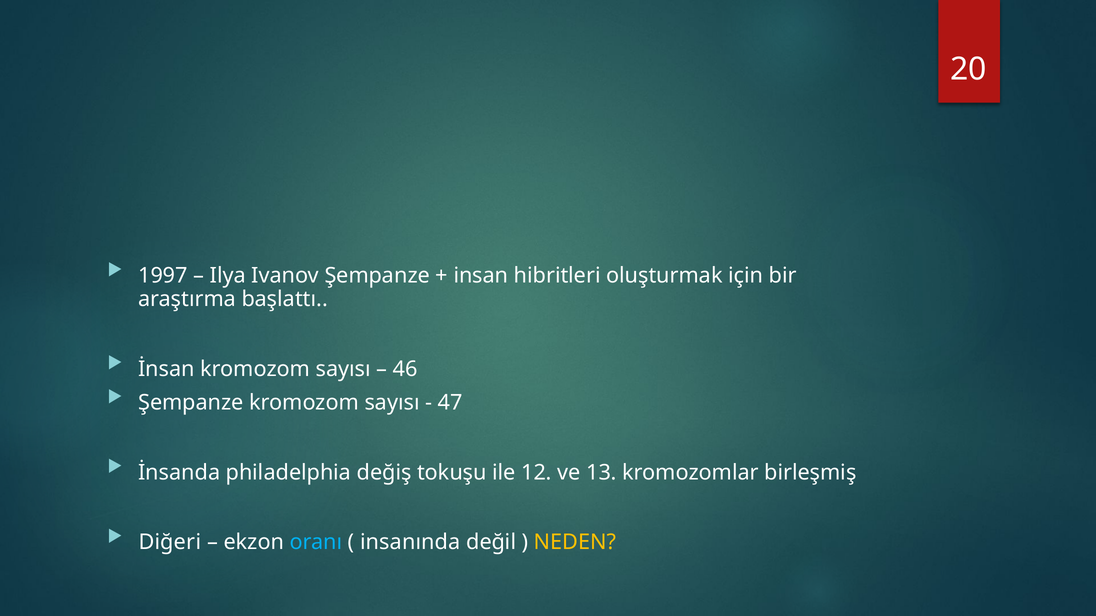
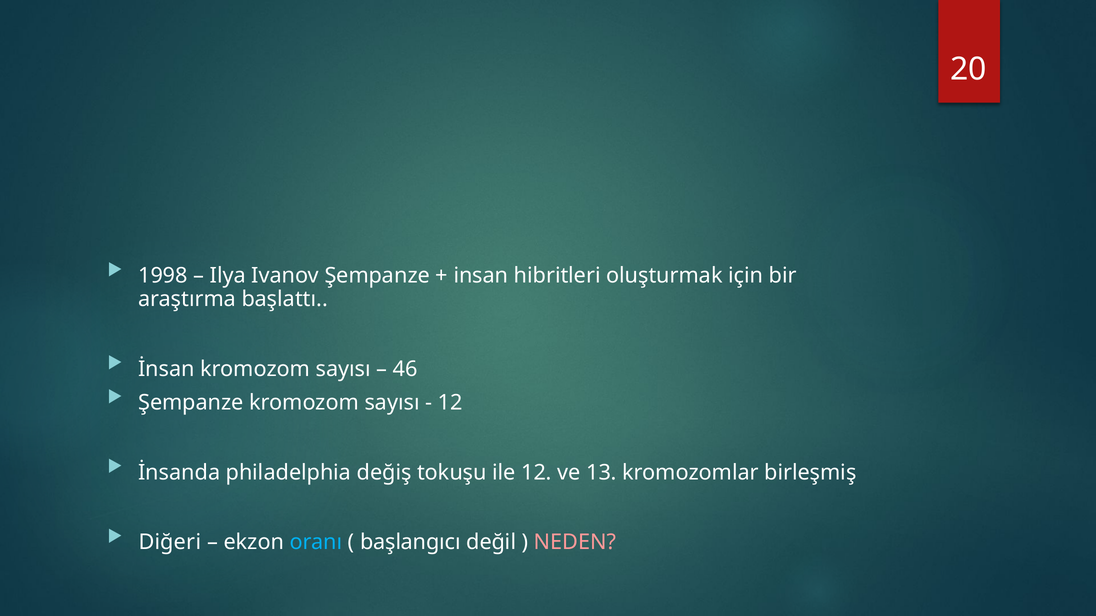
1997: 1997 -> 1998 (163, 276)
47: 47 -> 12 (450, 403)
insanında: insanında -> başlangıcı (410, 543)
NEDEN colour: yellow -> pink (575, 543)
